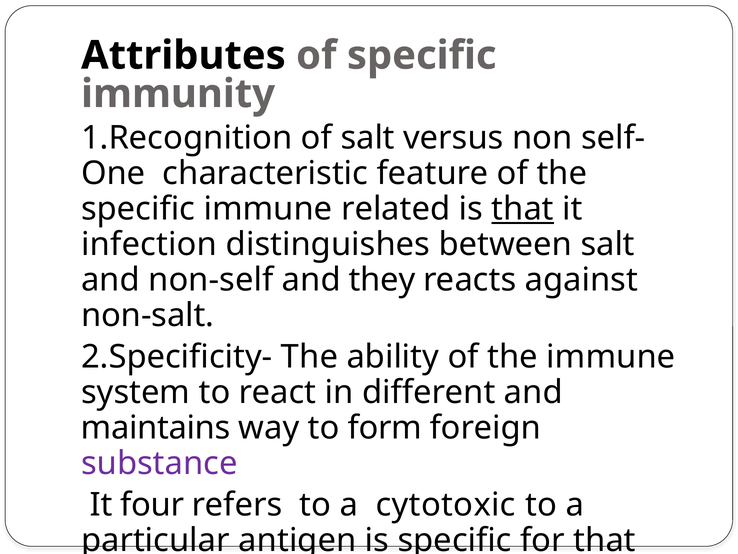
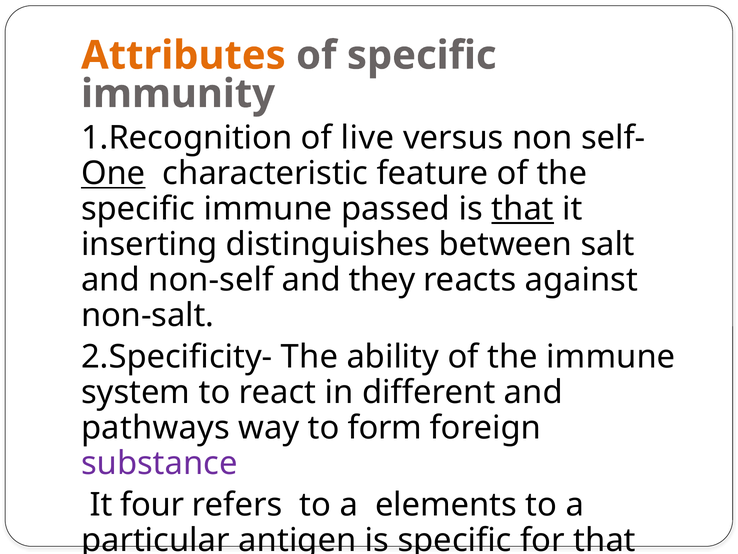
Attributes colour: black -> orange (183, 55)
of salt: salt -> live (368, 138)
One underline: none -> present (113, 173)
immune related: related -> passed (396, 209)
infection: infection -> inserting (149, 244)
maintains: maintains -> pathways (155, 428)
cytotoxic: cytotoxic -> elements (446, 504)
